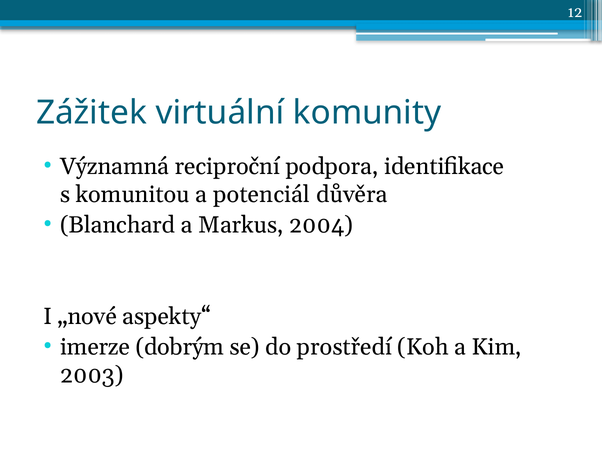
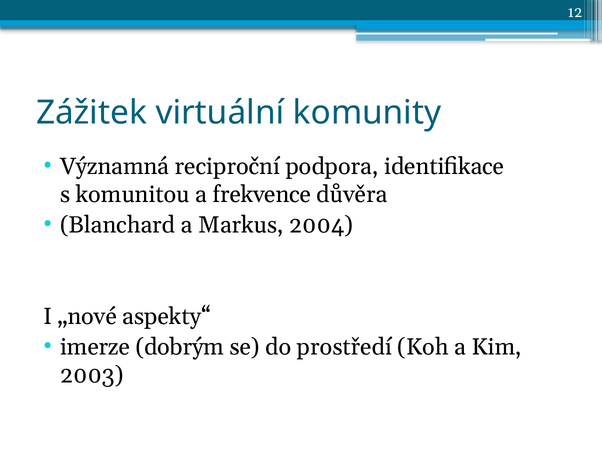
potenciál: potenciál -> frekvence (262, 195)
